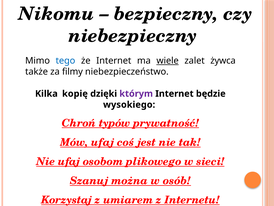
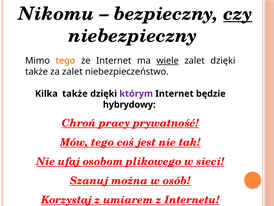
czy underline: none -> present (238, 14)
tego colour: blue -> orange (65, 61)
zalet żywca: żywca -> dzięki (223, 61)
za filmy: filmy -> zalet (72, 72)
Kilka kopię: kopię -> także (75, 93)
wysokiego: wysokiego -> hybrydowy (129, 104)
typów: typów -> pracy (114, 123)
Mów ufaj: ufaj -> tego (103, 142)
